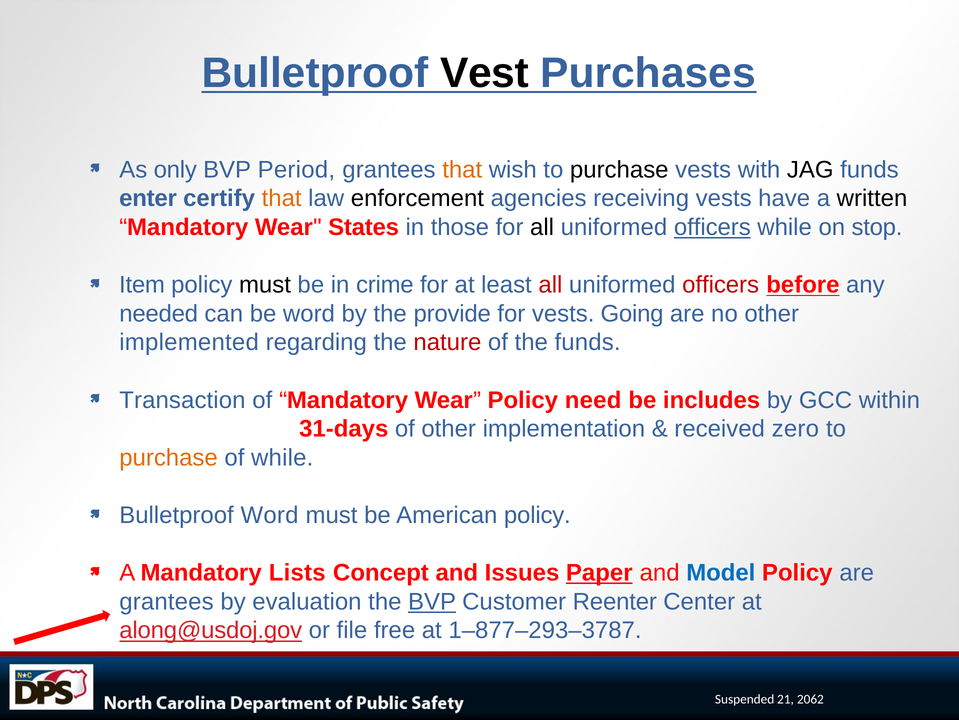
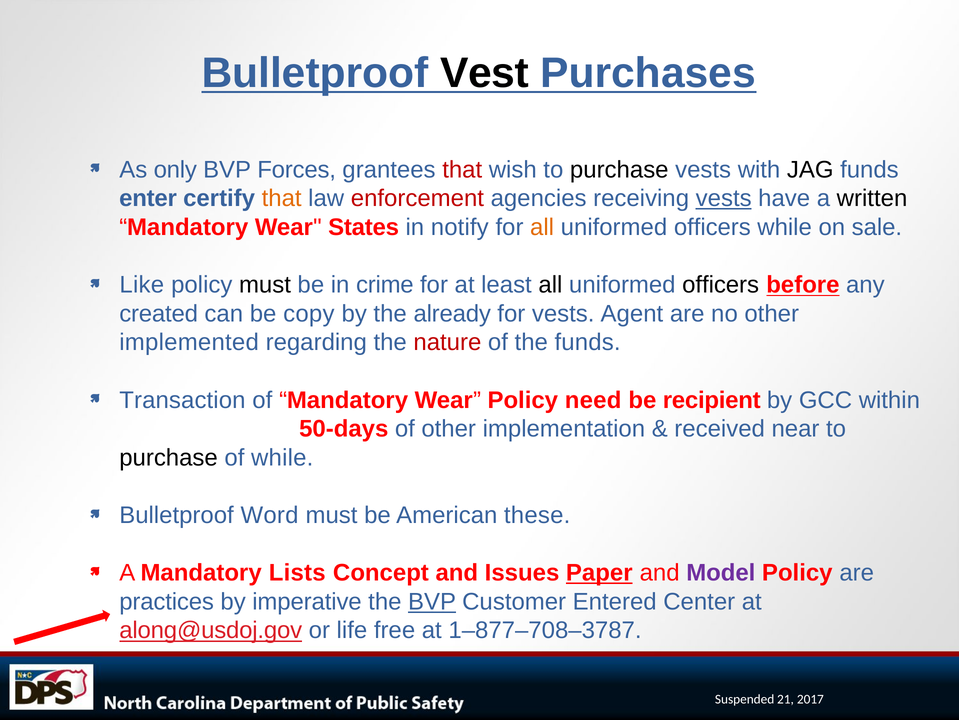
Period: Period -> Forces (297, 170)
that colour: orange -> red (462, 170)
enforcement colour: black -> red (417, 198)
vests underline: none -> present (724, 198)
those: those -> notify (460, 227)
all colour: black -> orange (542, 227)
officers underline: present -> none (712, 227)
stop: stop -> sale (877, 227)
Item: Item -> Like (142, 285)
all colour: red -> black (550, 285)
officers colour: red -> black (721, 285)
needed: needed -> created (159, 313)
be word: word -> copy (309, 313)
provide: provide -> already (452, 313)
Going: Going -> Agent (632, 313)
includes: includes -> recipient (712, 400)
31-days: 31-days -> 50-days (344, 429)
zero: zero -> near (795, 429)
purchase colour: orange -> black (169, 457)
American policy: policy -> these (537, 515)
Model colour: blue -> purple (721, 572)
grantees: grantees -> practices (167, 601)
evaluation: evaluation -> imperative (307, 601)
Reenter: Reenter -> Entered (615, 601)
file: file -> life (352, 630)
1–877–293–3787: 1–877–293–3787 -> 1–877–708–3787 (545, 630)
2062: 2062 -> 2017 (810, 699)
